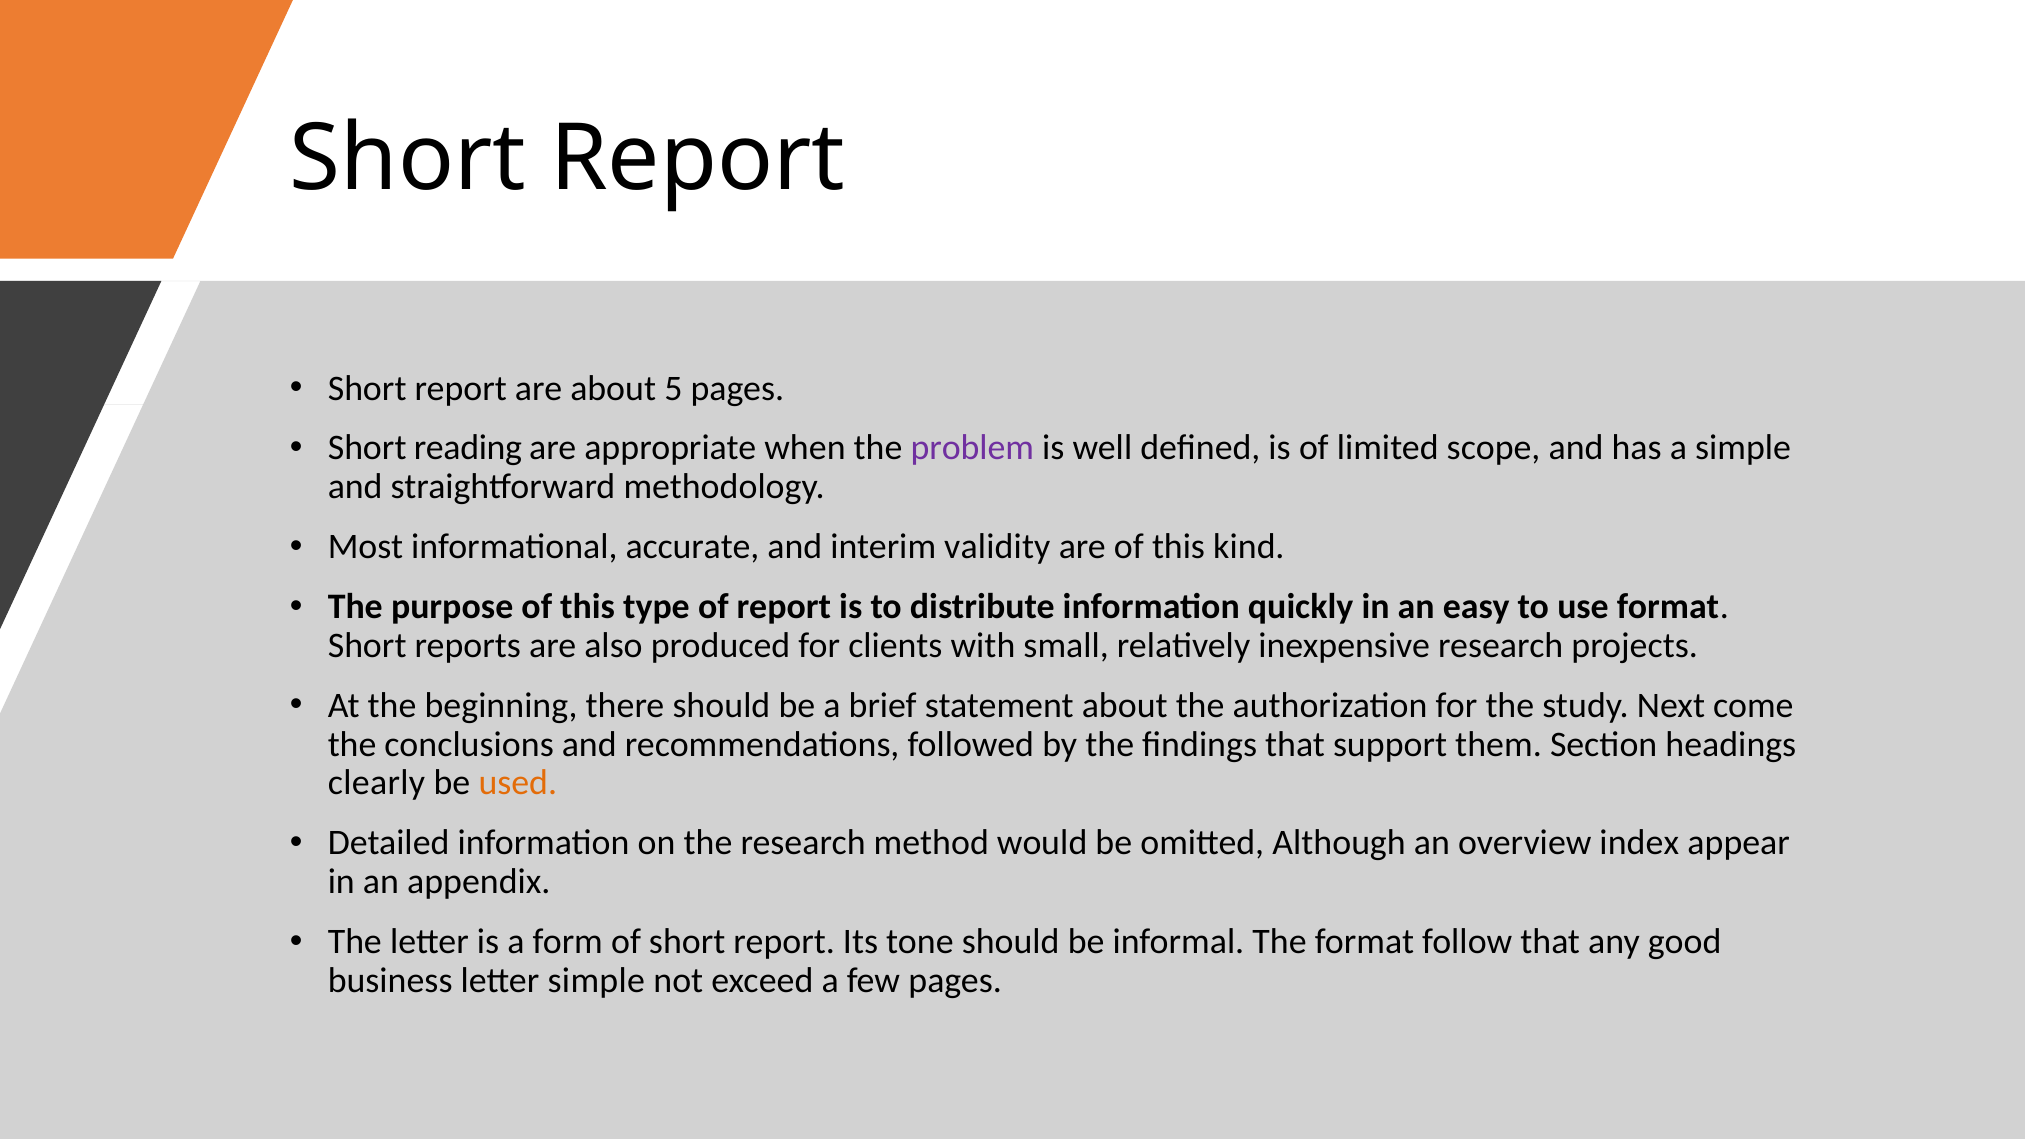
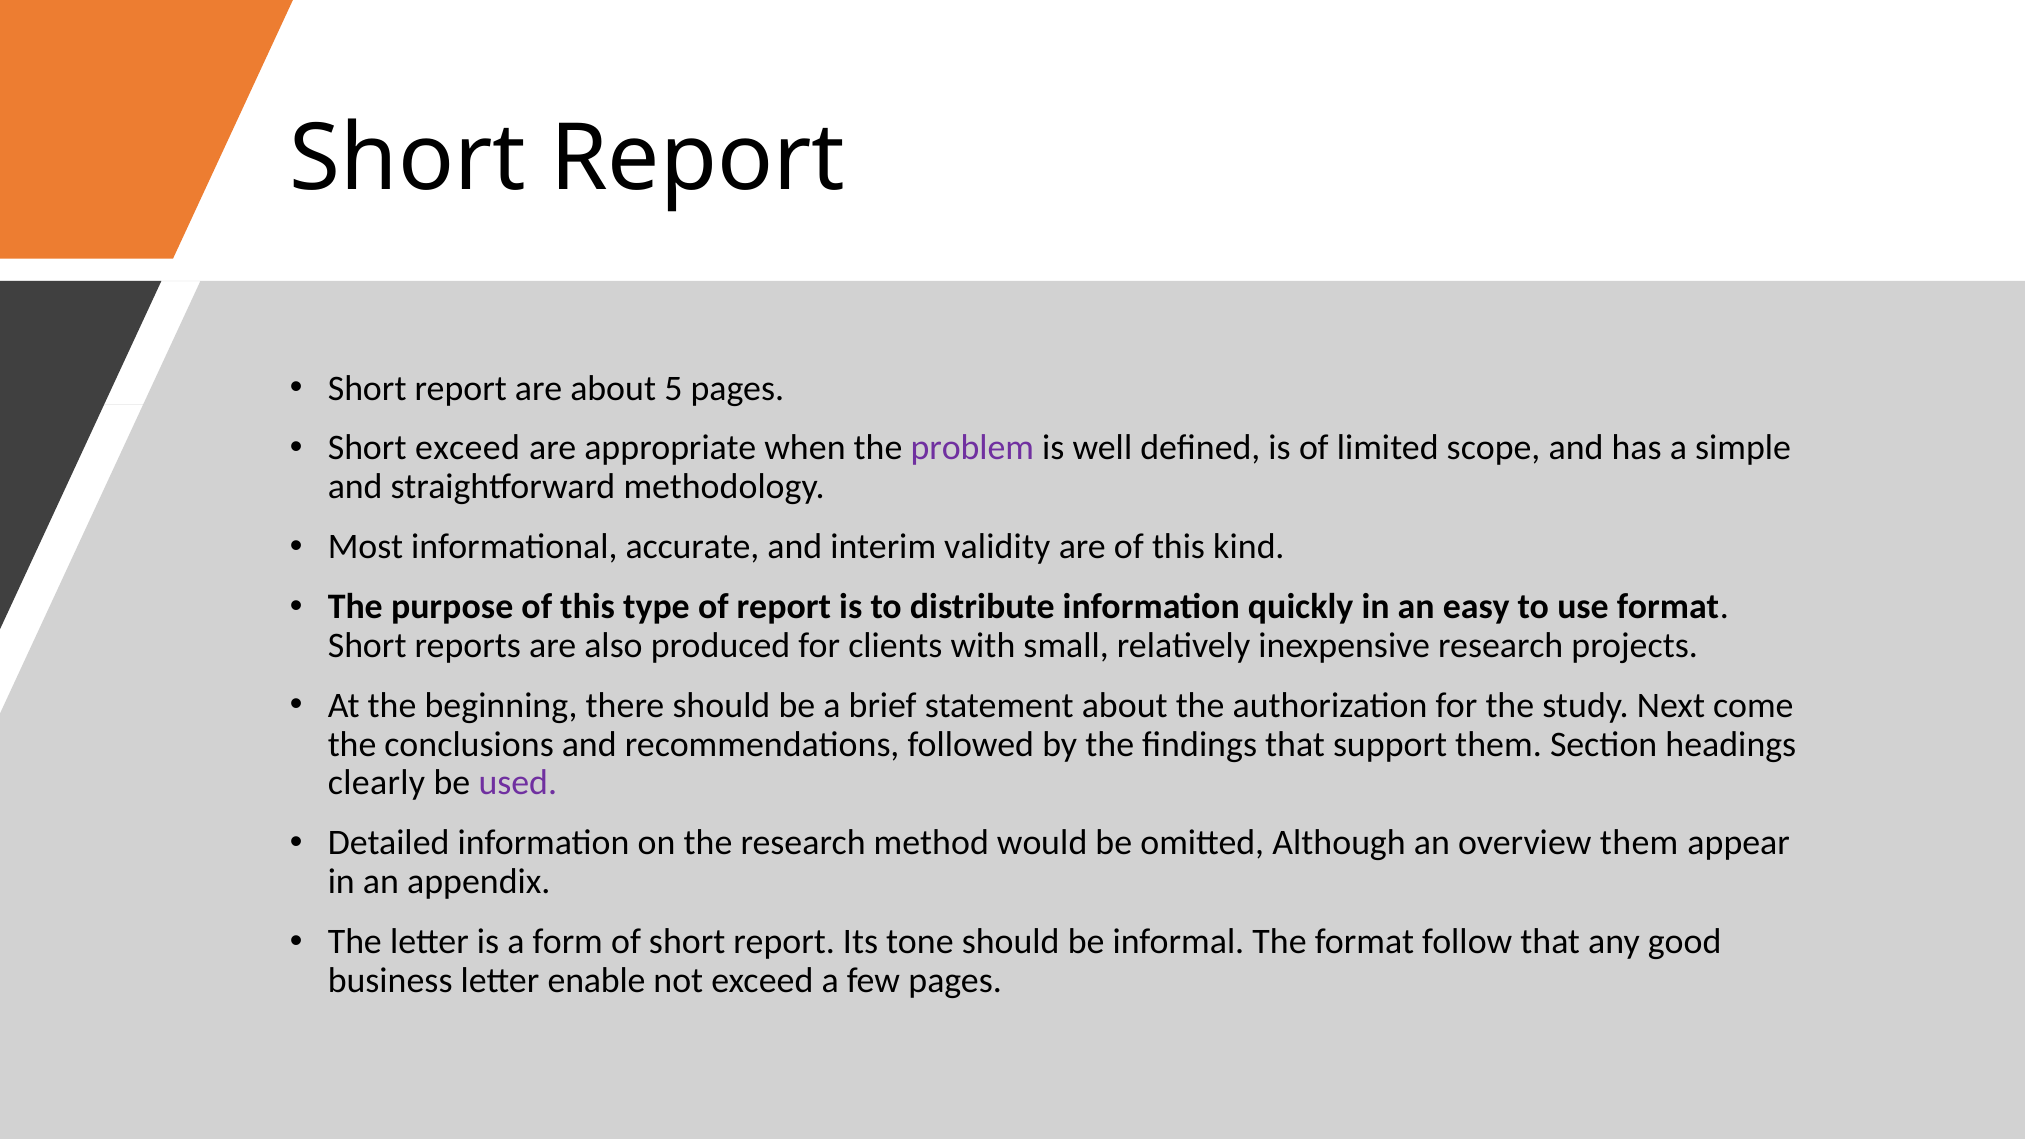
Short reading: reading -> exceed (468, 448)
used colour: orange -> purple (518, 783)
overview index: index -> them (1639, 843)
letter simple: simple -> enable (597, 981)
